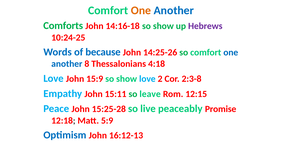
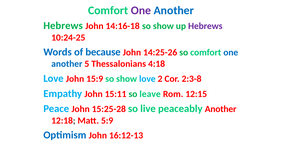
One colour: orange -> purple (141, 11)
Comforts: Comforts -> Hebrews (63, 26)
8: 8 -> 5 (87, 64)
peaceably Promise: Promise -> Another (221, 109)
